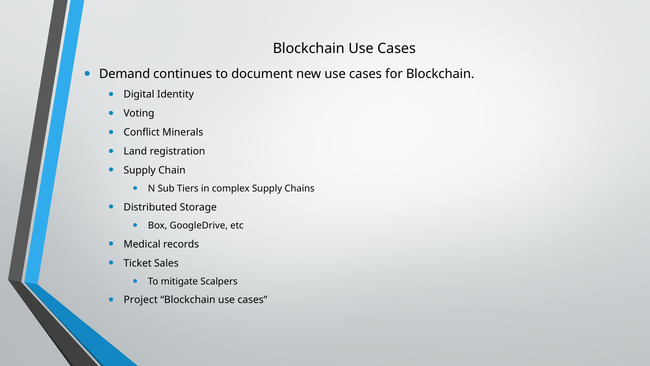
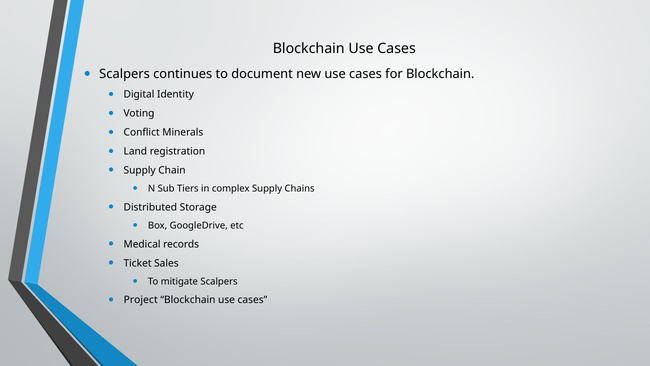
Demand: Demand -> Scalpers (125, 74)
